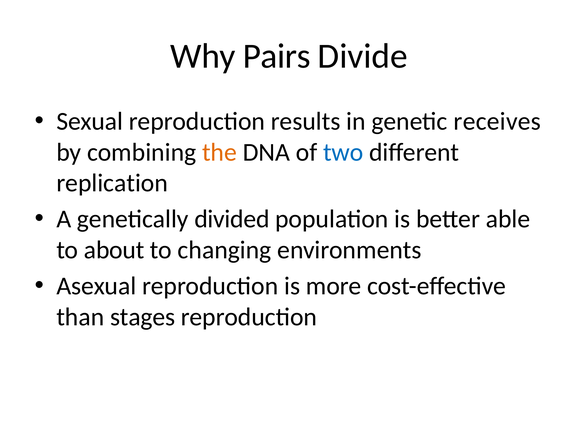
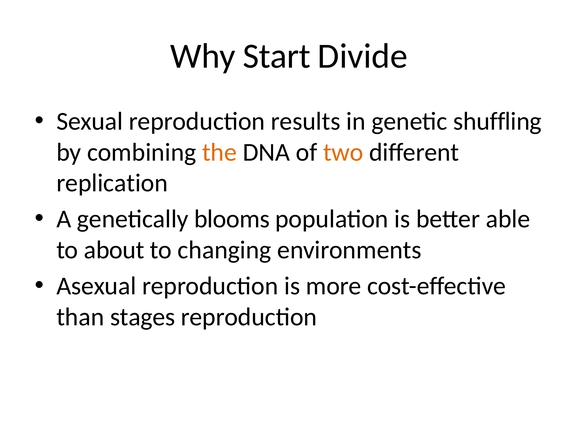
Pairs: Pairs -> Start (277, 56)
receives: receives -> shuffling (497, 121)
two colour: blue -> orange (343, 152)
divided: divided -> blooms (232, 219)
